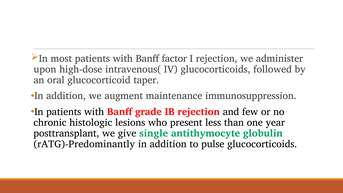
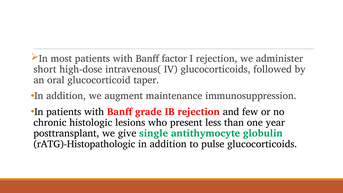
upon: upon -> short (45, 69)
rATG)-Predominantly: rATG)-Predominantly -> rATG)-Histopathologic (84, 144)
